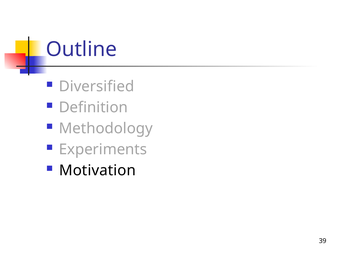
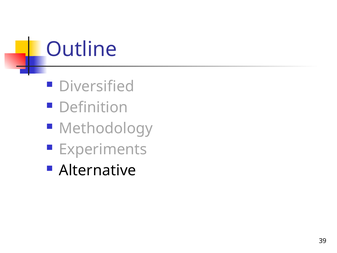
Motivation: Motivation -> Alternative (98, 170)
